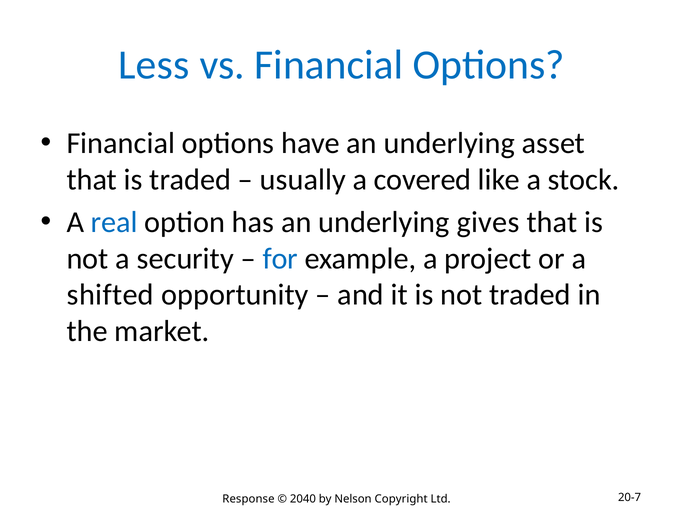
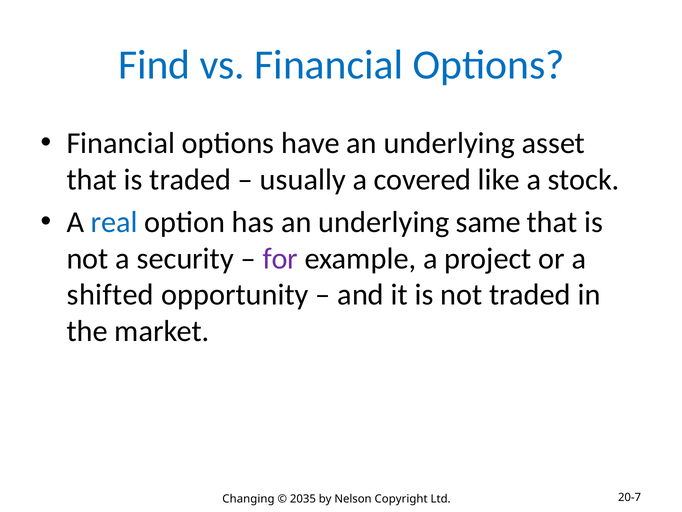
Less: Less -> Find (154, 65)
gives: gives -> same (488, 222)
for colour: blue -> purple (280, 258)
Response: Response -> Changing (248, 499)
2040: 2040 -> 2035 (303, 499)
